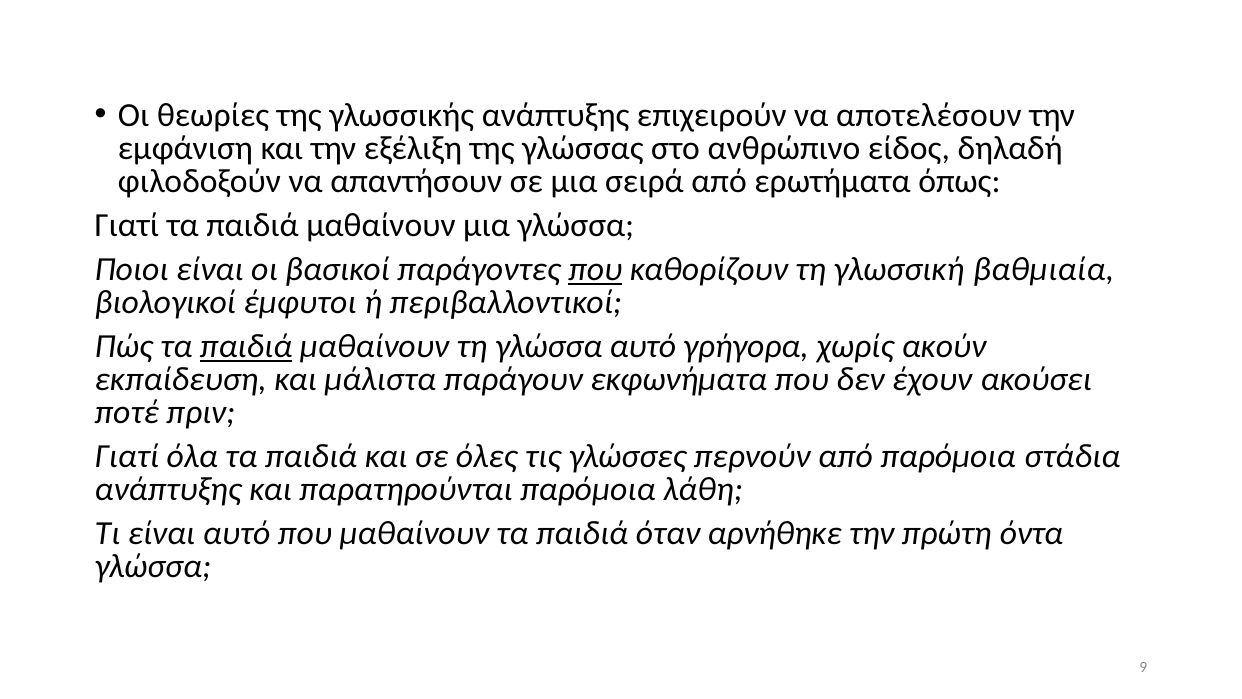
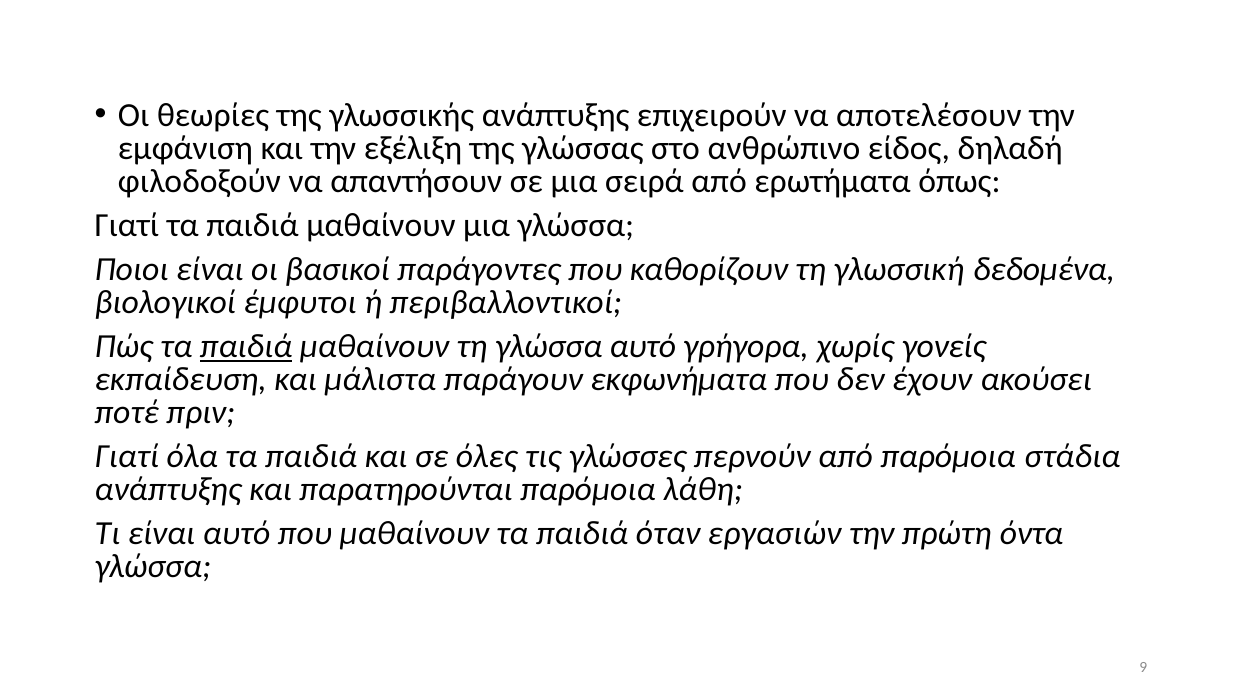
που underline: present -> none (595, 269)
βαθμιαία: βαθμιαία -> δεδομένα (1044, 269)
ακούν: ακούν -> γονείς (944, 346)
αρνήθηκε: αρνήθηκε -> εργασιών (774, 533)
